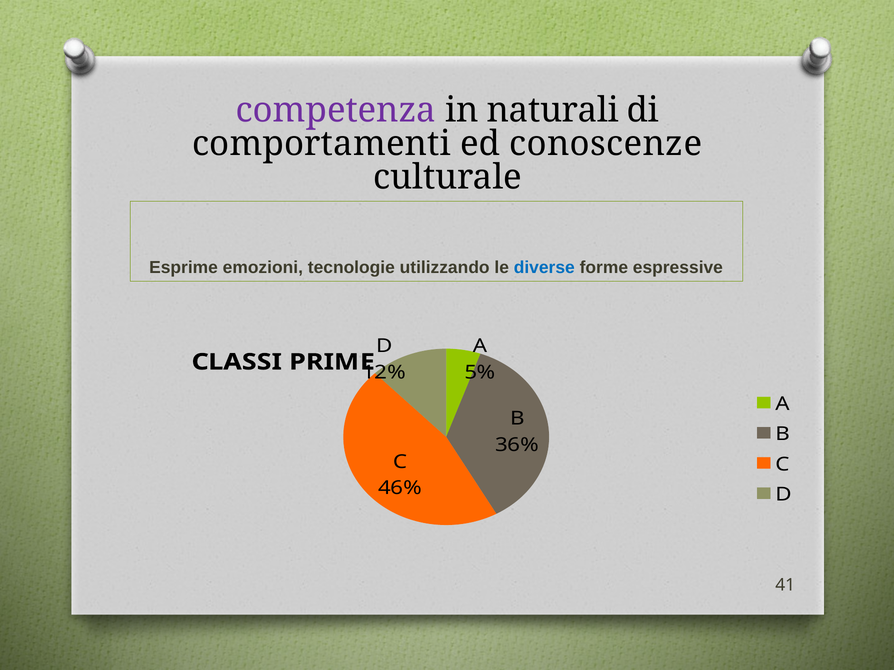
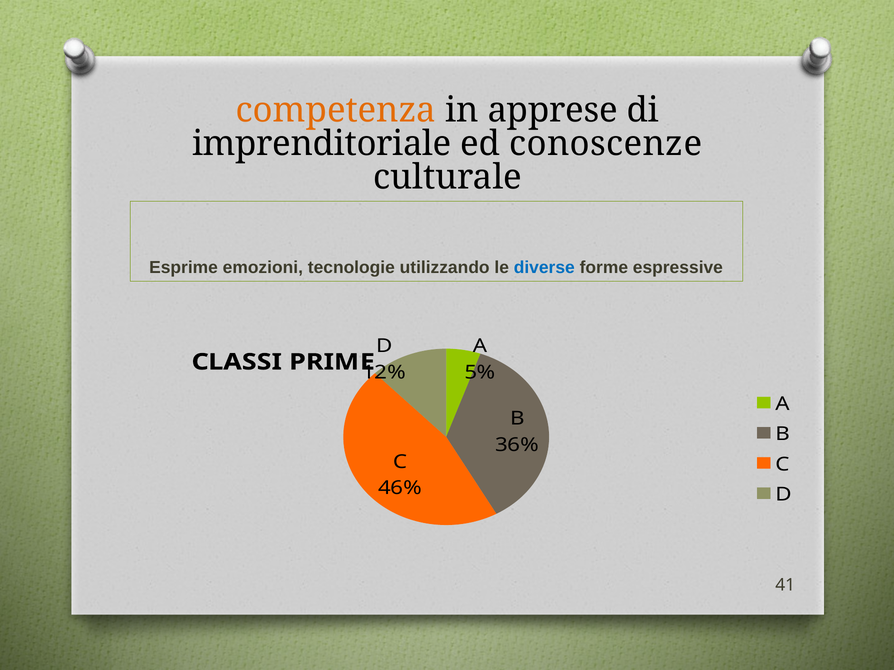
competenza colour: purple -> orange (336, 111)
naturali: naturali -> apprese (553, 111)
comportamenti: comportamenti -> imprenditoriale (322, 144)
